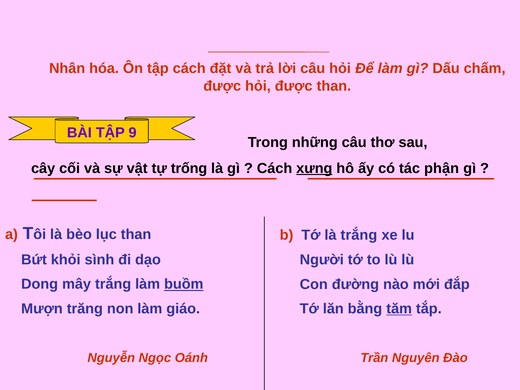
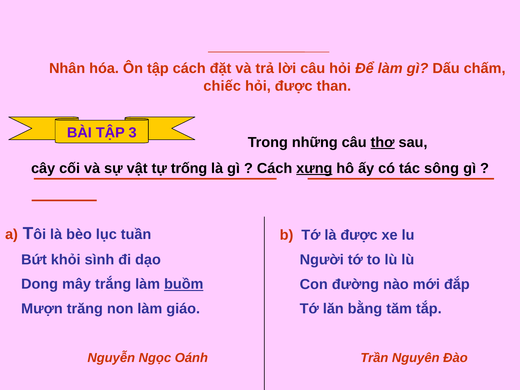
được: được -> chiếc (222, 86)
9: 9 -> 3 (133, 133)
thơ underline: none -> present (383, 142)
phận: phận -> sông (442, 168)
lục than: than -> tuần (136, 234)
là trắng: trắng -> được (359, 235)
tăm underline: present -> none (399, 309)
